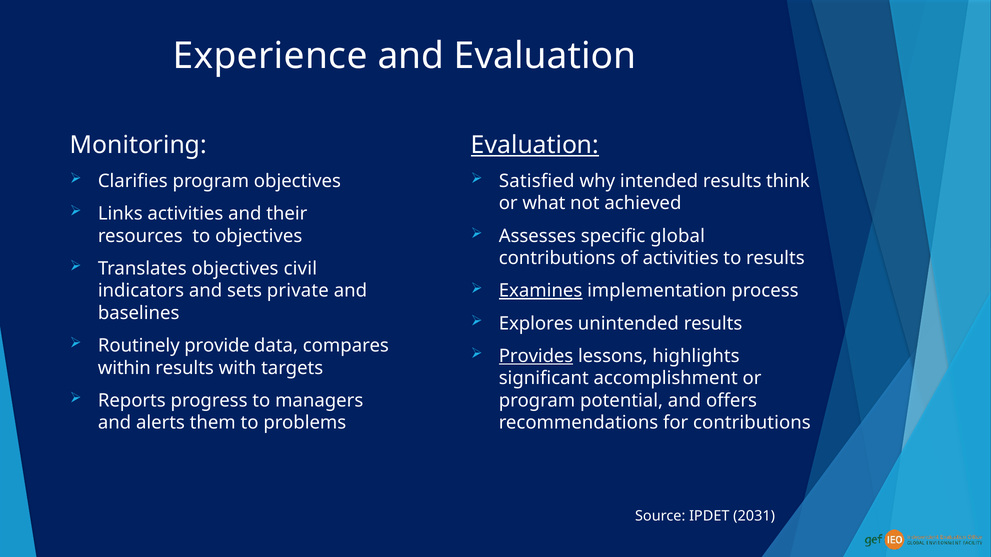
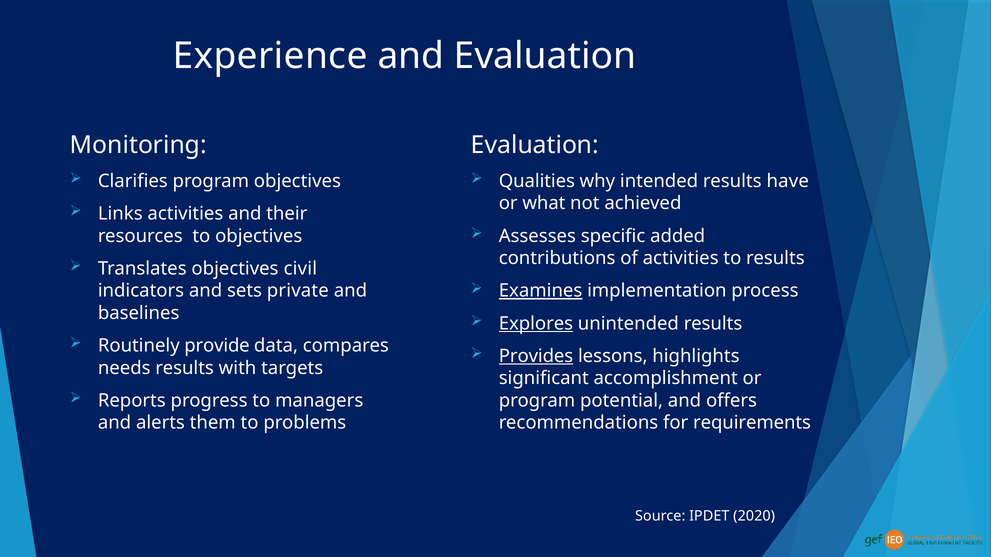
Evaluation underline: present -> none (535, 145)
Satisfied: Satisfied -> Qualities (537, 181)
think: think -> have (788, 181)
global: global -> added (678, 236)
Explores underline: none -> present (536, 324)
within: within -> needs (124, 368)
for contributions: contributions -> requirements (752, 423)
2031: 2031 -> 2020 (754, 516)
